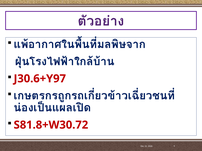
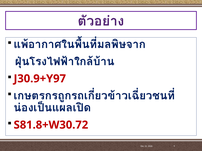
J30.6+Y97: J30.6+Y97 -> J30.9+Y97 (40, 79)
